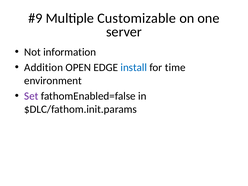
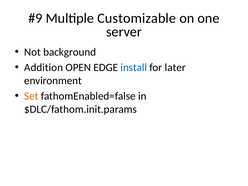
information: information -> background (70, 52)
time: time -> later (175, 67)
Set colour: purple -> orange (31, 96)
